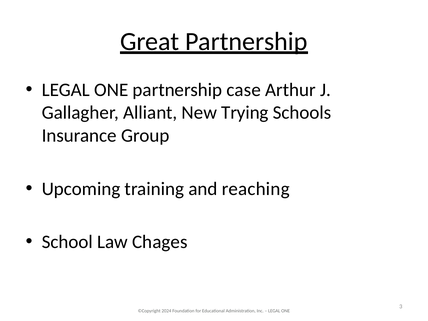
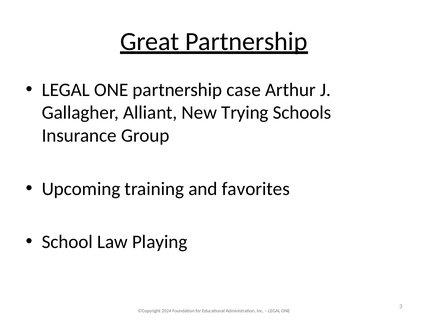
reaching: reaching -> favorites (256, 189)
Chages: Chages -> Playing (160, 242)
